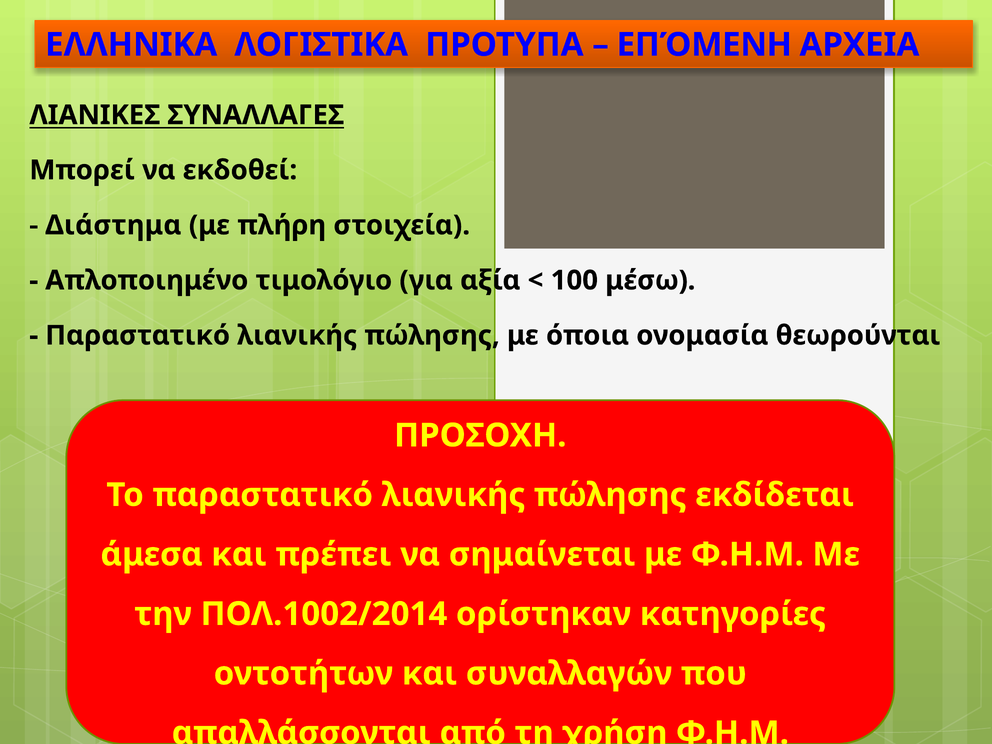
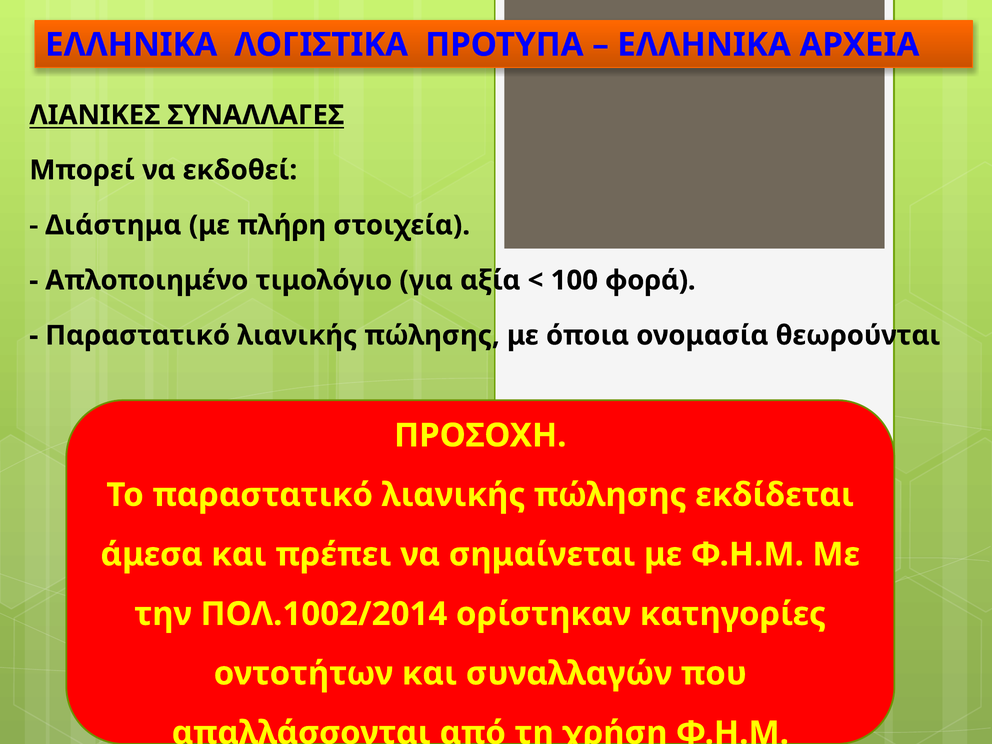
ΕΠΌΜΕΝΗ: ΕΠΌΜΕΝΗ -> ΕΛΛΗΝΙΚΑ (704, 45)
μέσω: μέσω -> φορά (650, 280)
